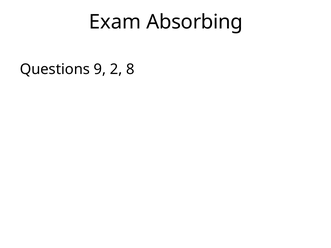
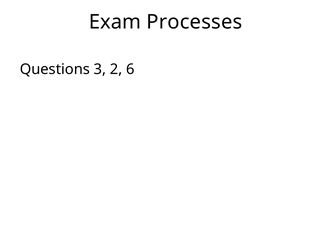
Absorbing: Absorbing -> Processes (194, 22)
9: 9 -> 3 (100, 69)
8: 8 -> 6 (130, 69)
